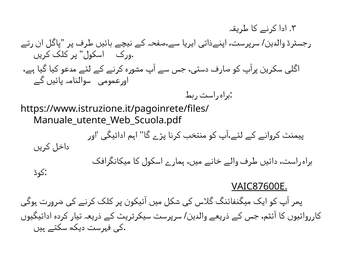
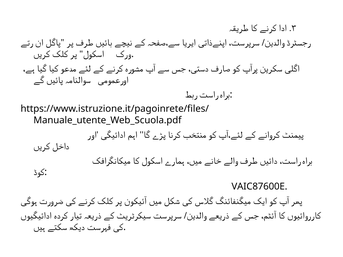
VAIC87600E underline: present -> none (259, 187)
